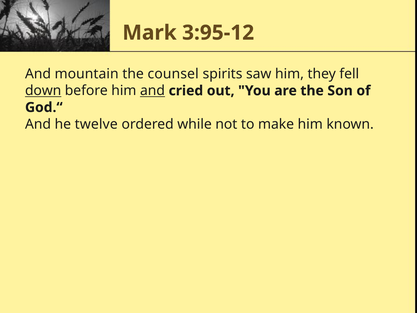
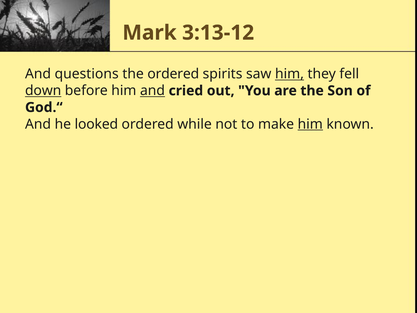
3:95-12: 3:95-12 -> 3:13-12 (218, 33)
mountain: mountain -> questions (87, 74)
the counsel: counsel -> ordered (173, 74)
him underline: none -> present (289, 74)
twelve: twelve -> looked (96, 124)
him underline: none -> present (310, 124)
